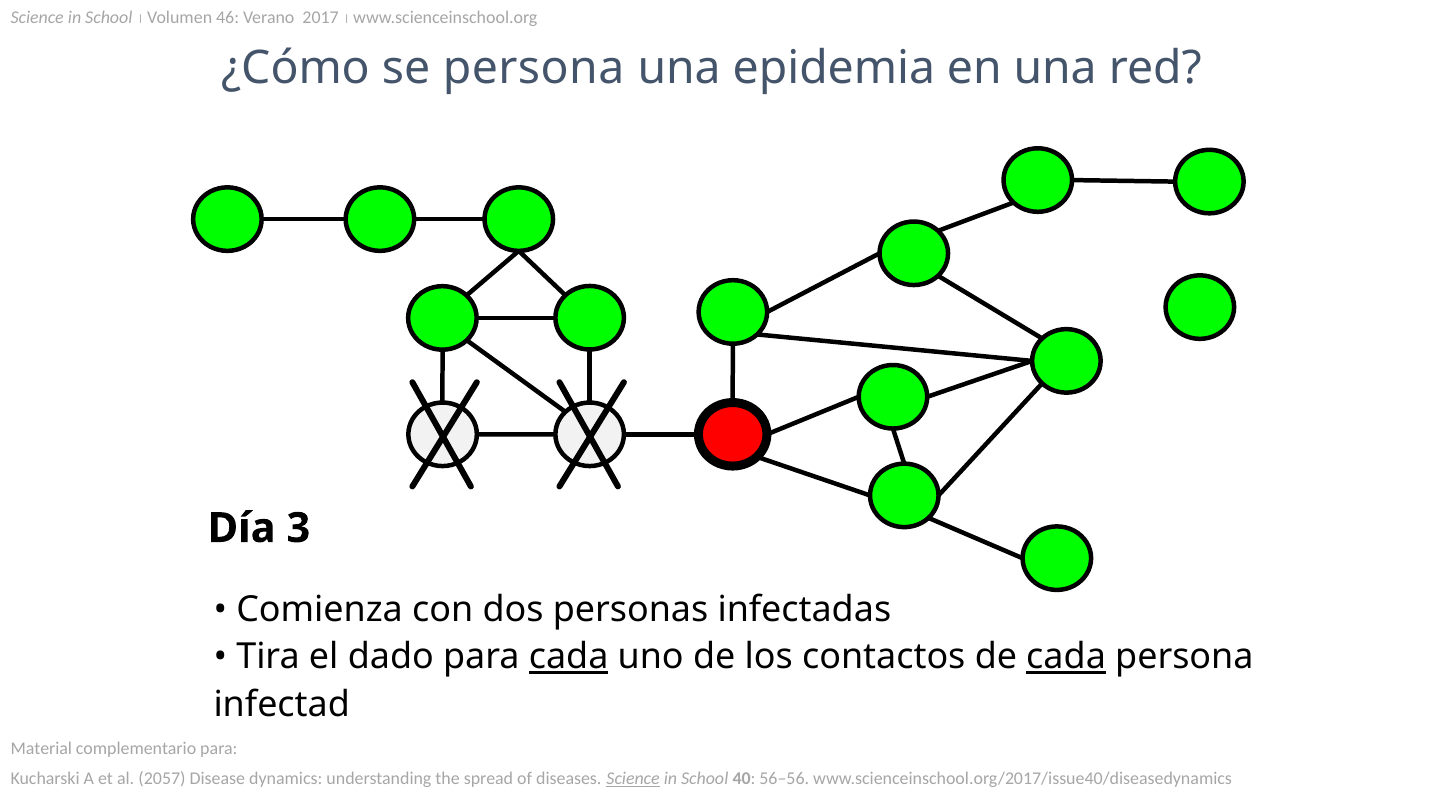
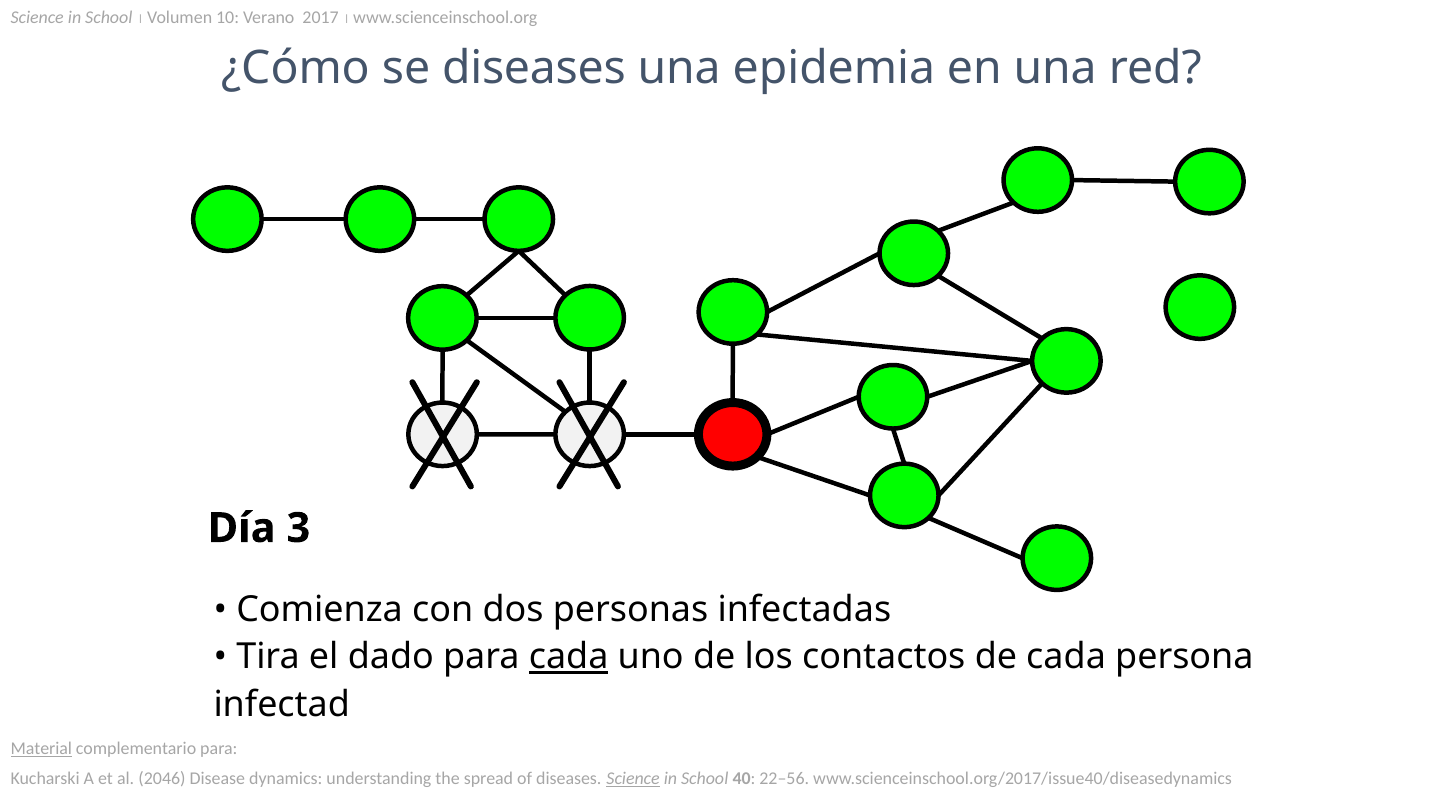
46: 46 -> 10 (228, 17)
se persona: persona -> diseases (534, 69)
cada underline: present -> none (1066, 657)
Material underline: none -> present (41, 749)
2057: 2057 -> 2046 (162, 779)
56–56: 56–56 -> 22–56 (784, 779)
